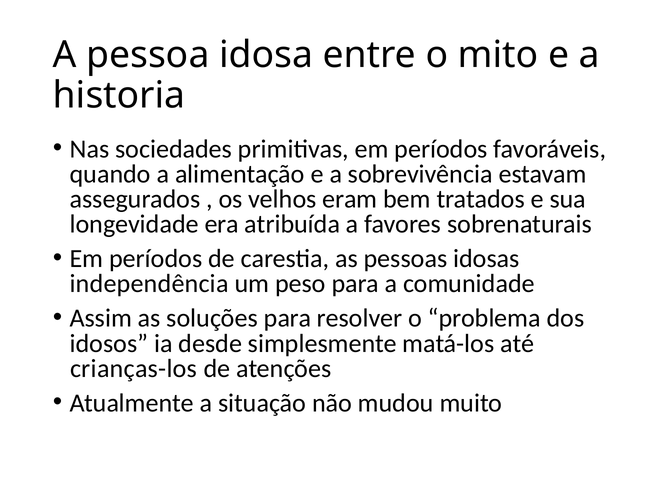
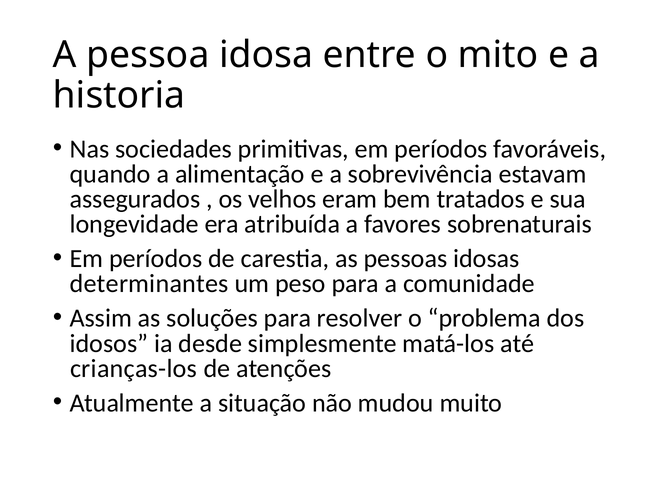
independência: independência -> determinantes (149, 284)
